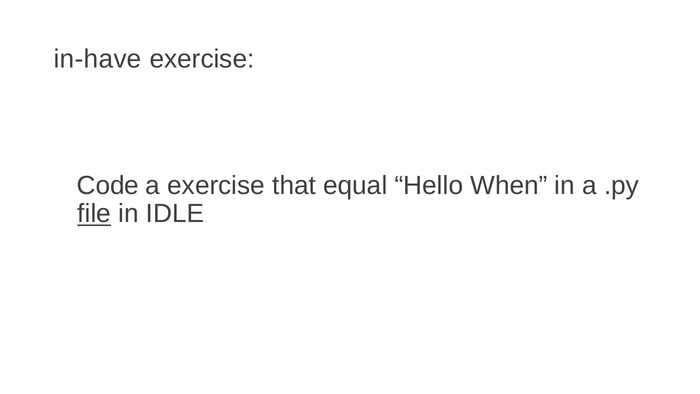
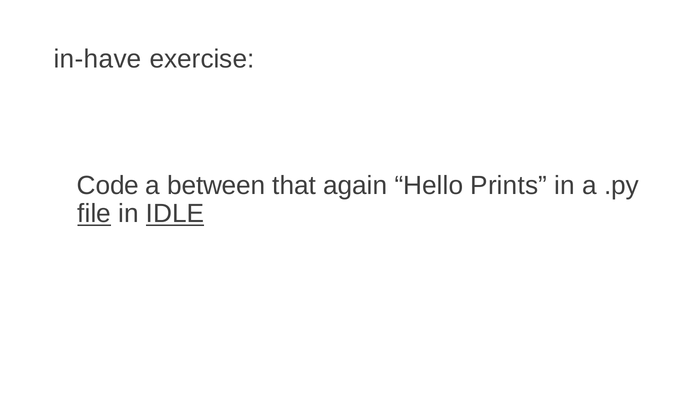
a exercise: exercise -> between (216, 185)
equal: equal -> again (355, 185)
When: When -> Prints (509, 185)
IDLE underline: none -> present (175, 214)
